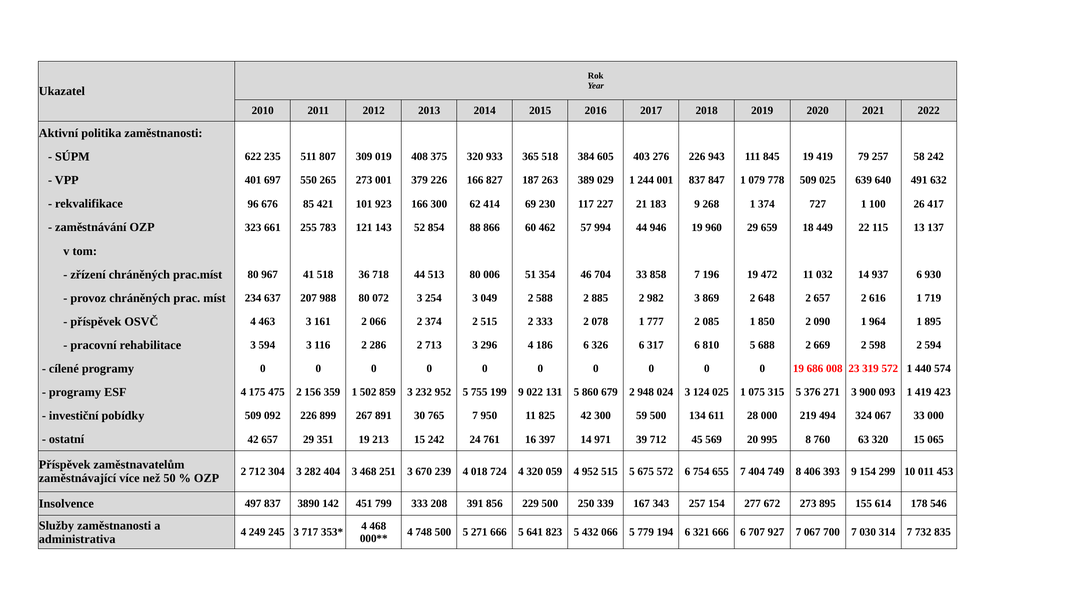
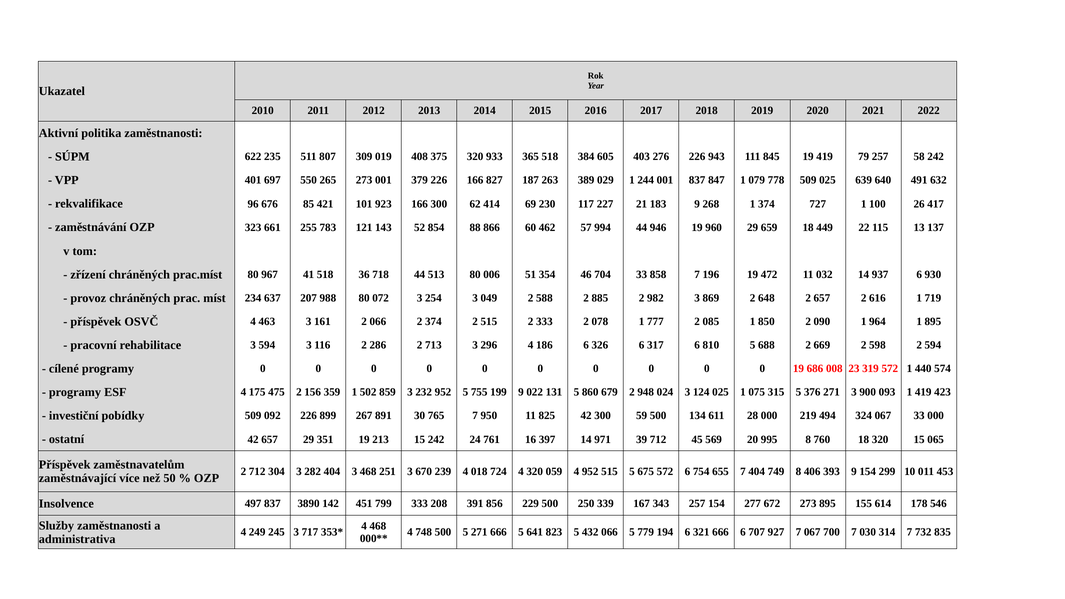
760 63: 63 -> 18 (864, 439)
